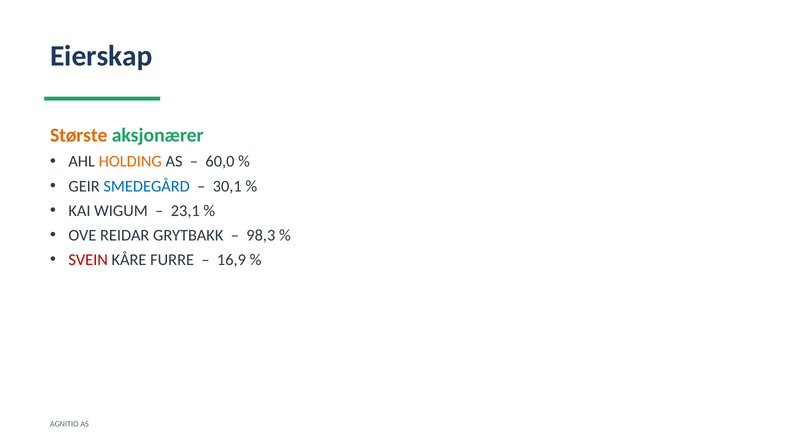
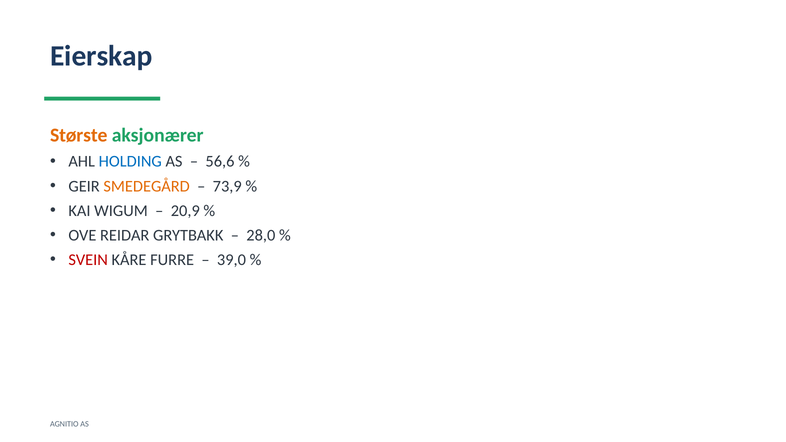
HOLDING colour: orange -> blue (130, 162)
60,0: 60,0 -> 56,6 (220, 162)
SMEDEGÅRD colour: blue -> orange (147, 186)
30,1: 30,1 -> 73,9 (227, 186)
23,1: 23,1 -> 20,9 (185, 211)
98,3: 98,3 -> 28,0 (261, 235)
16,9: 16,9 -> 39,0 (231, 260)
